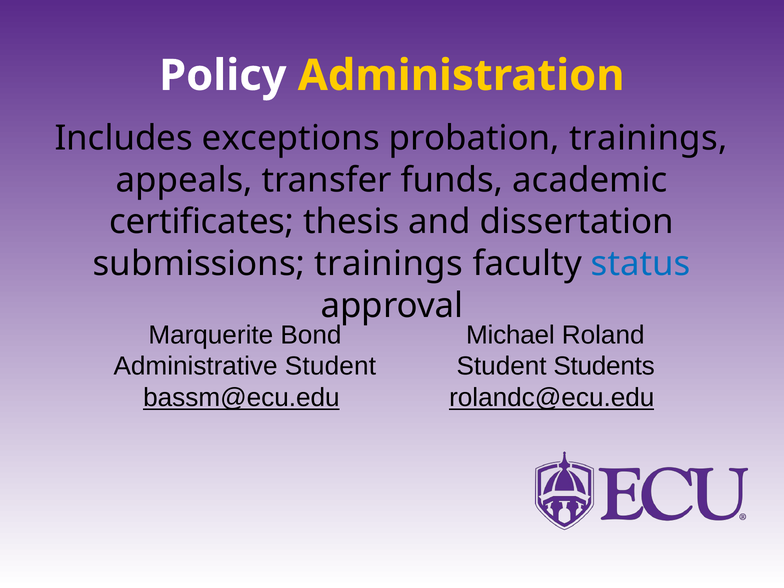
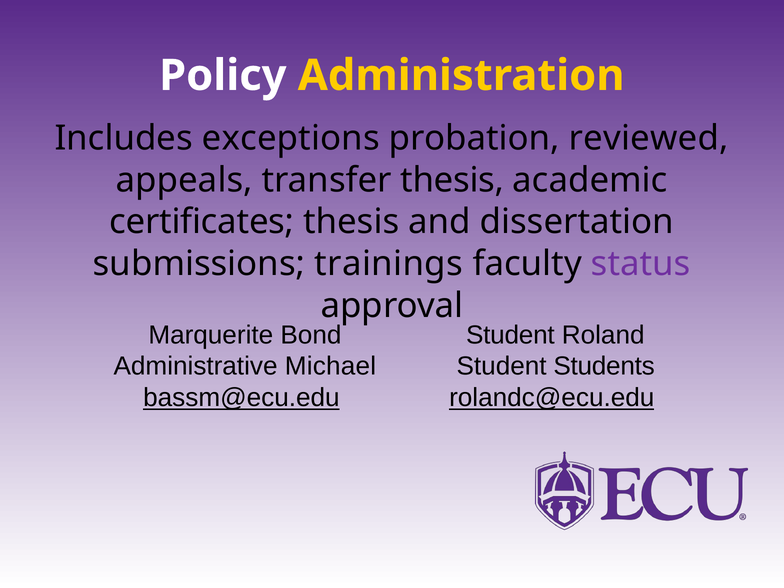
probation trainings: trainings -> reviewed (649, 138)
transfer funds: funds -> thesis (452, 180)
status colour: blue -> purple (641, 264)
Michael: Michael -> Student (510, 335)
Administrative Student: Student -> Michael (330, 366)
